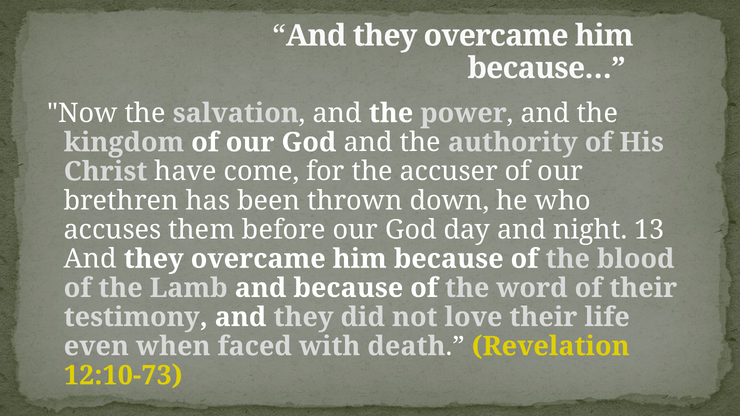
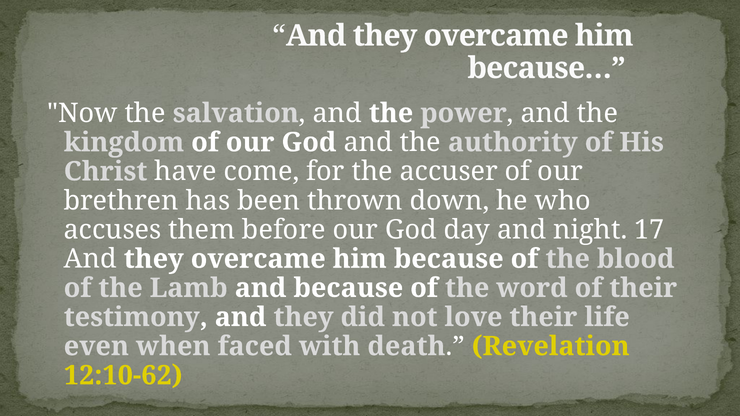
13: 13 -> 17 (649, 230)
12:10-73: 12:10-73 -> 12:10-62 (123, 376)
